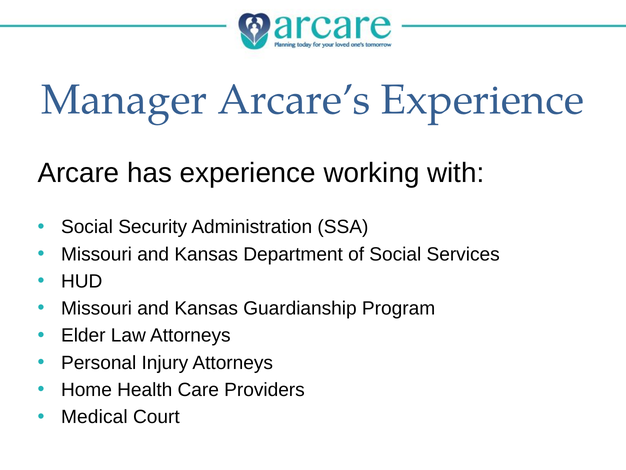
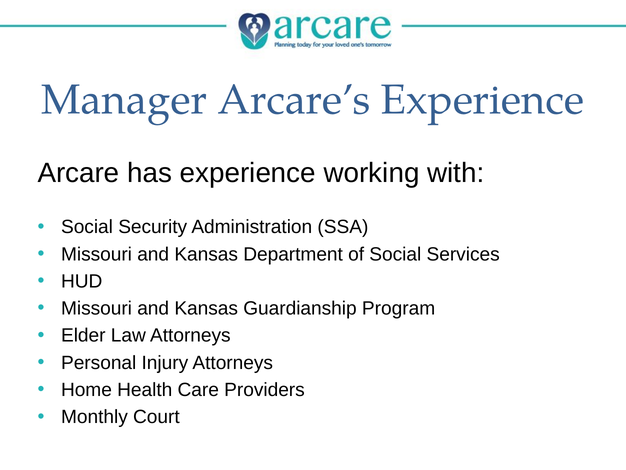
Medical: Medical -> Monthly (94, 417)
